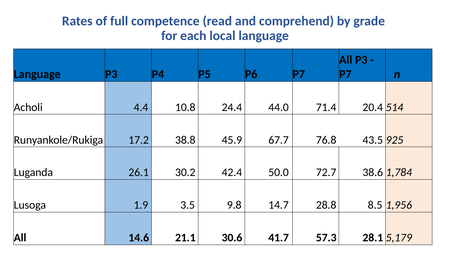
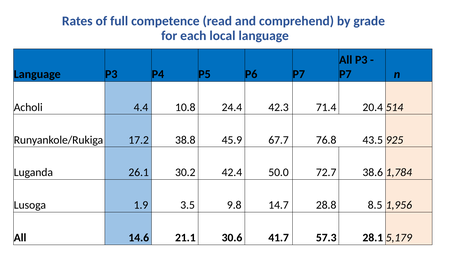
44.0: 44.0 -> 42.3 (279, 107)
